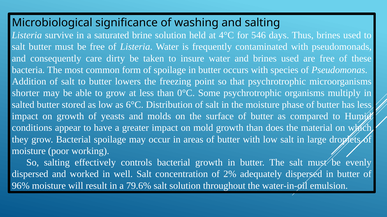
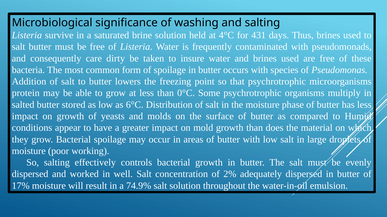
546: 546 -> 431 (259, 35)
shorter: shorter -> protein (26, 93)
96%: 96% -> 17% (21, 186)
79.6%: 79.6% -> 74.9% (139, 186)
